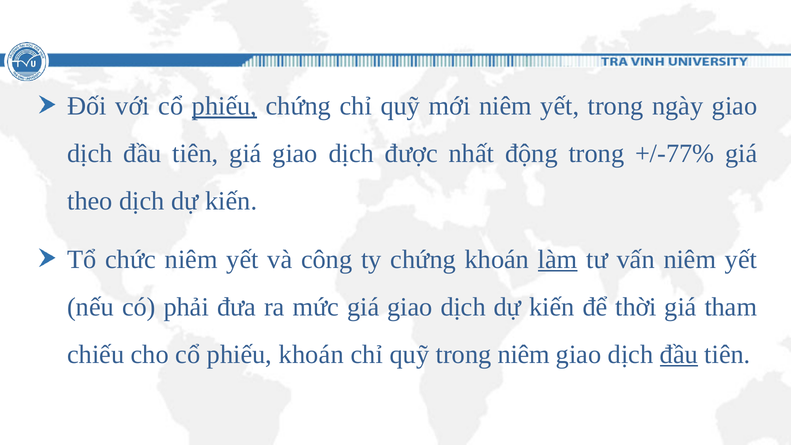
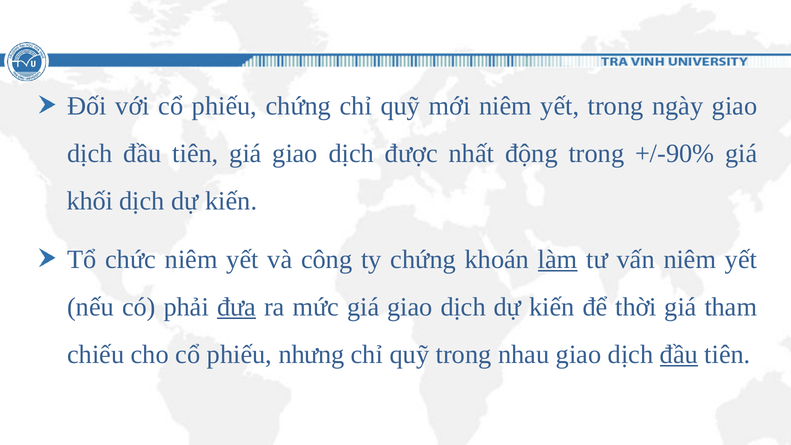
phiếu underline: present -> none (224, 106)
+/-77%: +/-77% -> +/-90% (675, 154)
theo: theo -> khối (90, 201)
đưa underline: none -> present (237, 307)
phiếu khoán: khoán -> nhưng (312, 354)
trong niêm: niêm -> nhau (524, 354)
